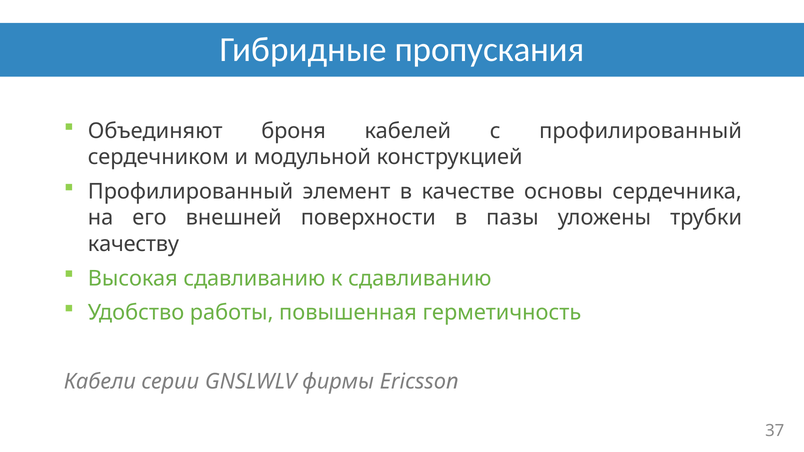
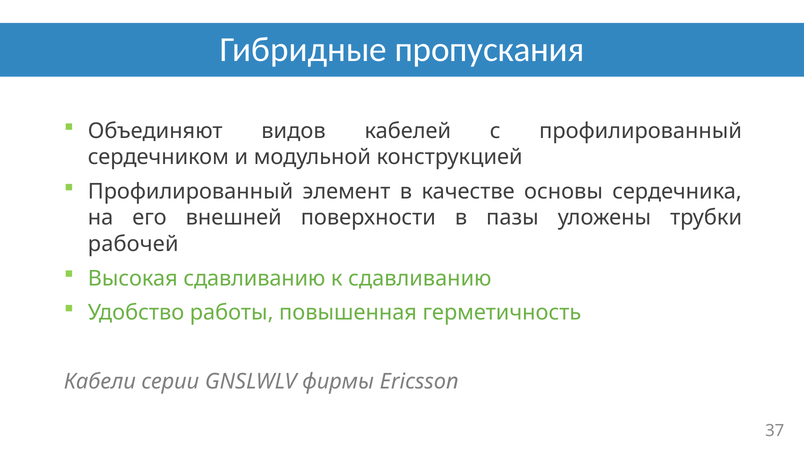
броня: броня -> видов (294, 131)
качеству: качеству -> рабочей (133, 244)
